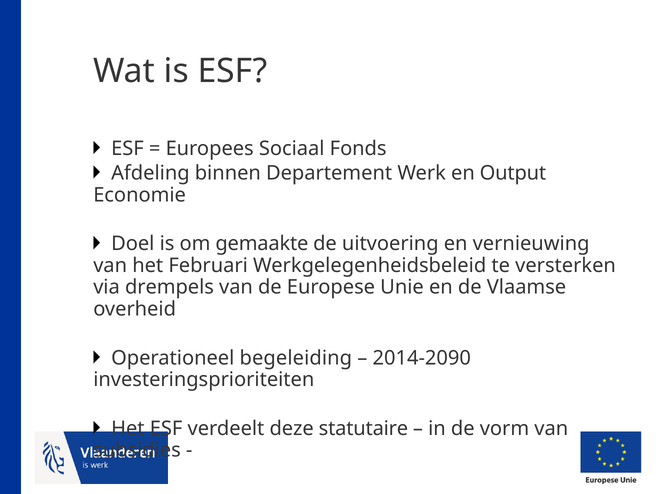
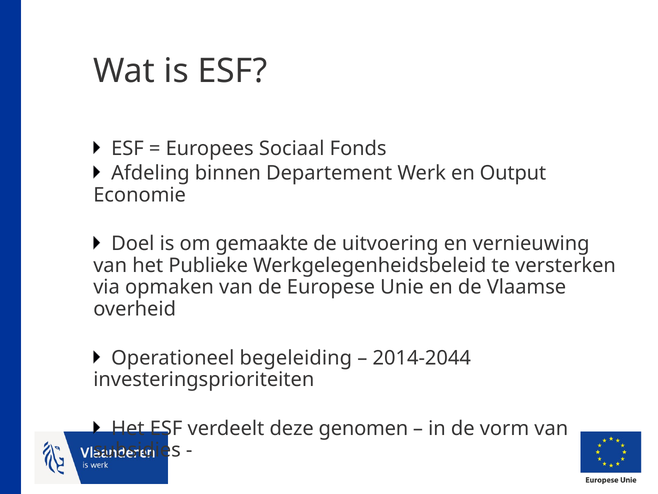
Februari: Februari -> Publieke (208, 265)
drempels: drempels -> opmaken (169, 287)
2014-2090: 2014-2090 -> 2014-2044 (422, 358)
statutaire: statutaire -> genomen (363, 428)
